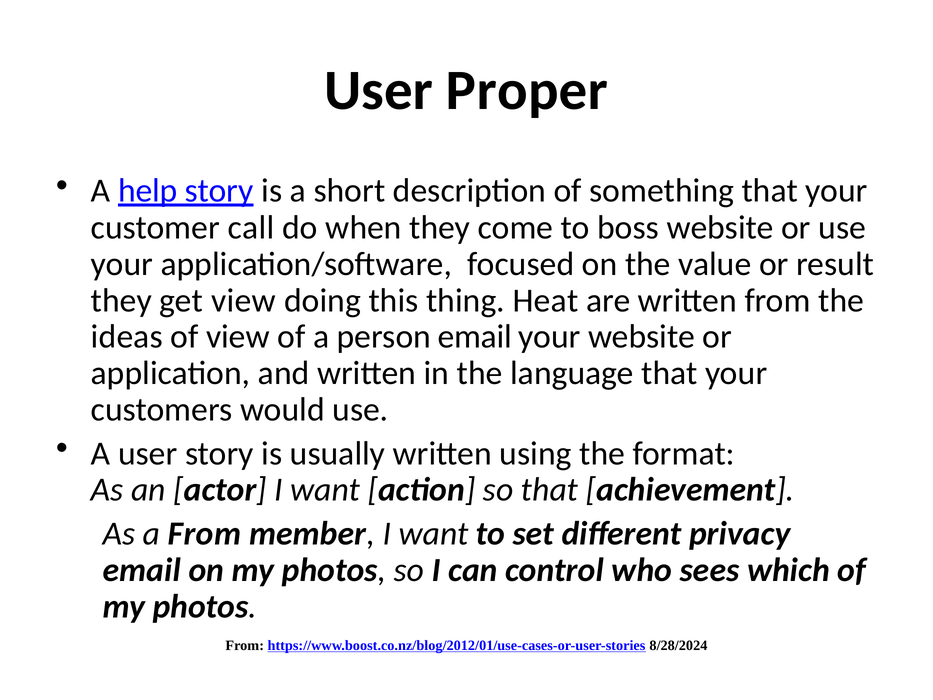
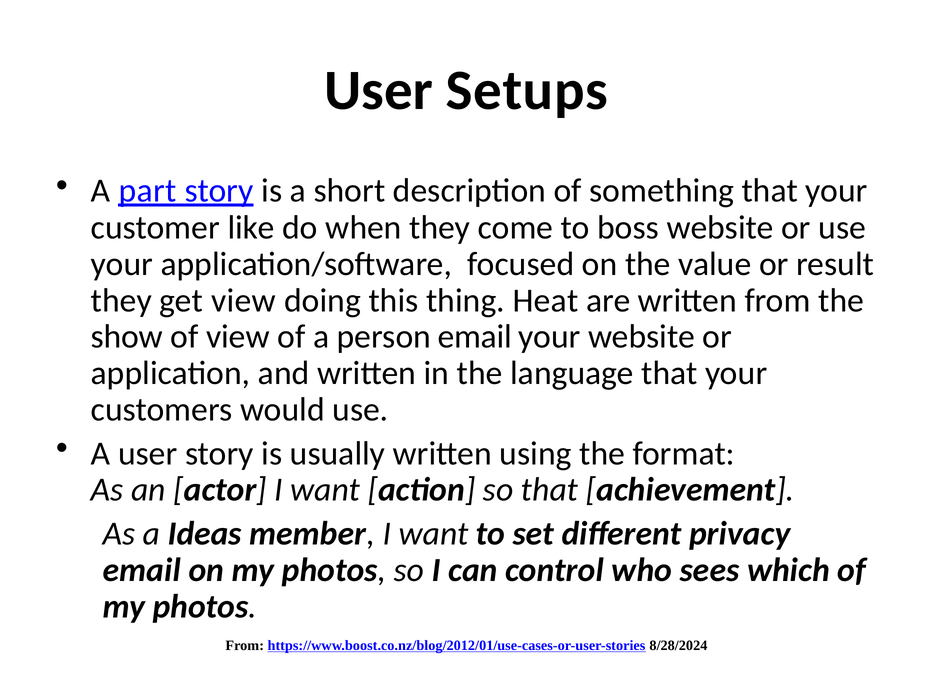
Proper: Proper -> Setups (527, 90)
help: help -> part (147, 191)
call: call -> like (251, 228)
ideas: ideas -> show (127, 337)
a From: From -> Ideas (205, 533)
